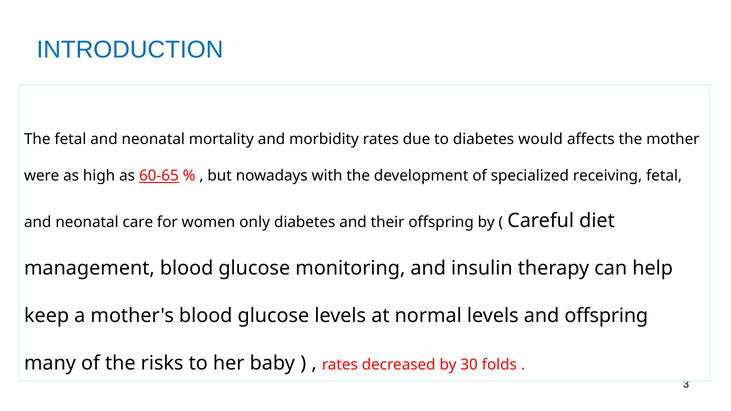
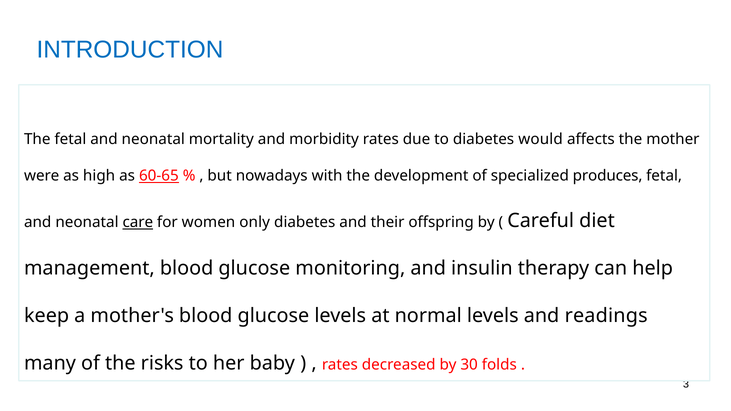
receiving: receiving -> produces (608, 176)
care underline: none -> present (138, 222)
and offspring: offspring -> readings (606, 316)
